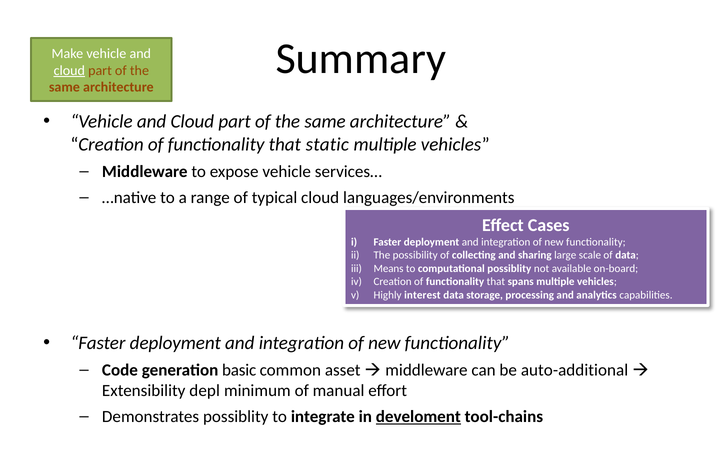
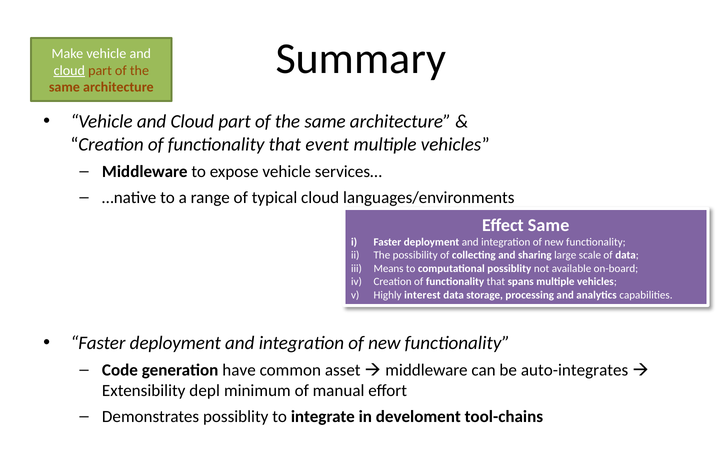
static: static -> event (327, 145)
Effect Cases: Cases -> Same (549, 225)
basic: basic -> have (239, 370)
auto-additional: auto-additional -> auto-integrates (575, 370)
develoment underline: present -> none (418, 417)
